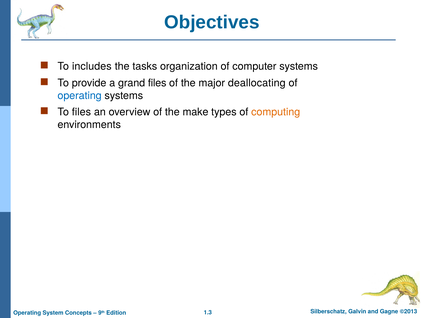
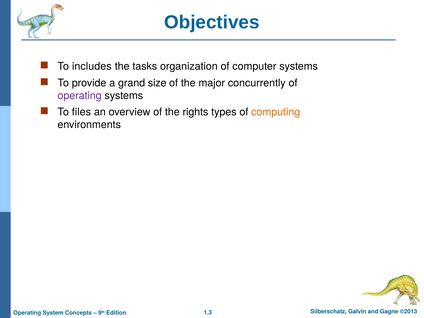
grand files: files -> size (157, 83)
deallocating: deallocating -> concurrently (257, 83)
operating colour: blue -> purple (80, 96)
make: make -> rights (195, 112)
